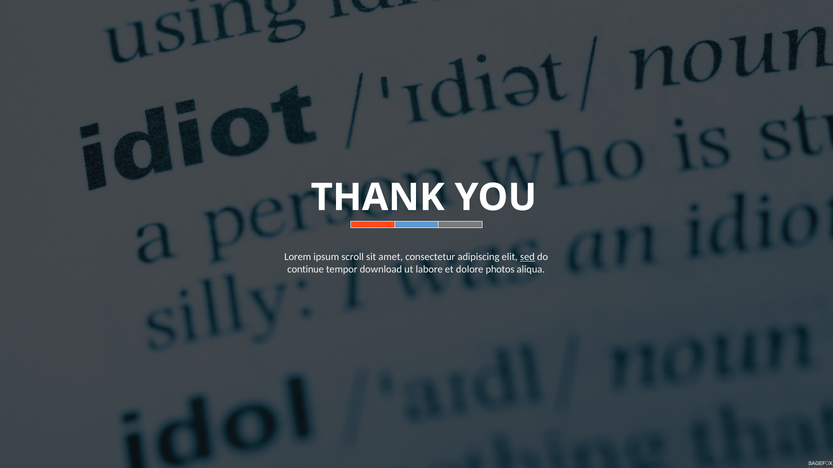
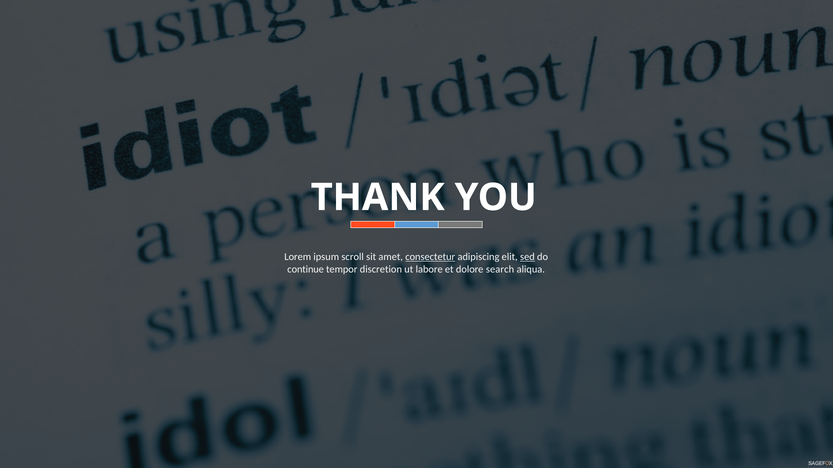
consectetur underline: none -> present (430, 257)
download: download -> discretion (381, 270)
photos: photos -> search (500, 270)
